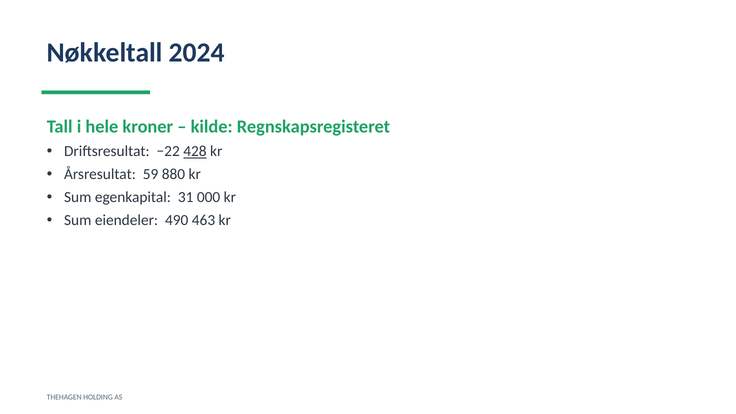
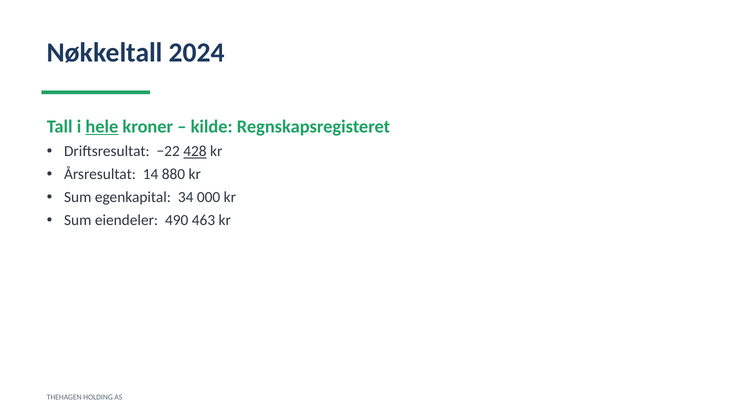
hele underline: none -> present (102, 127)
59: 59 -> 14 (151, 174)
31: 31 -> 34 (186, 197)
